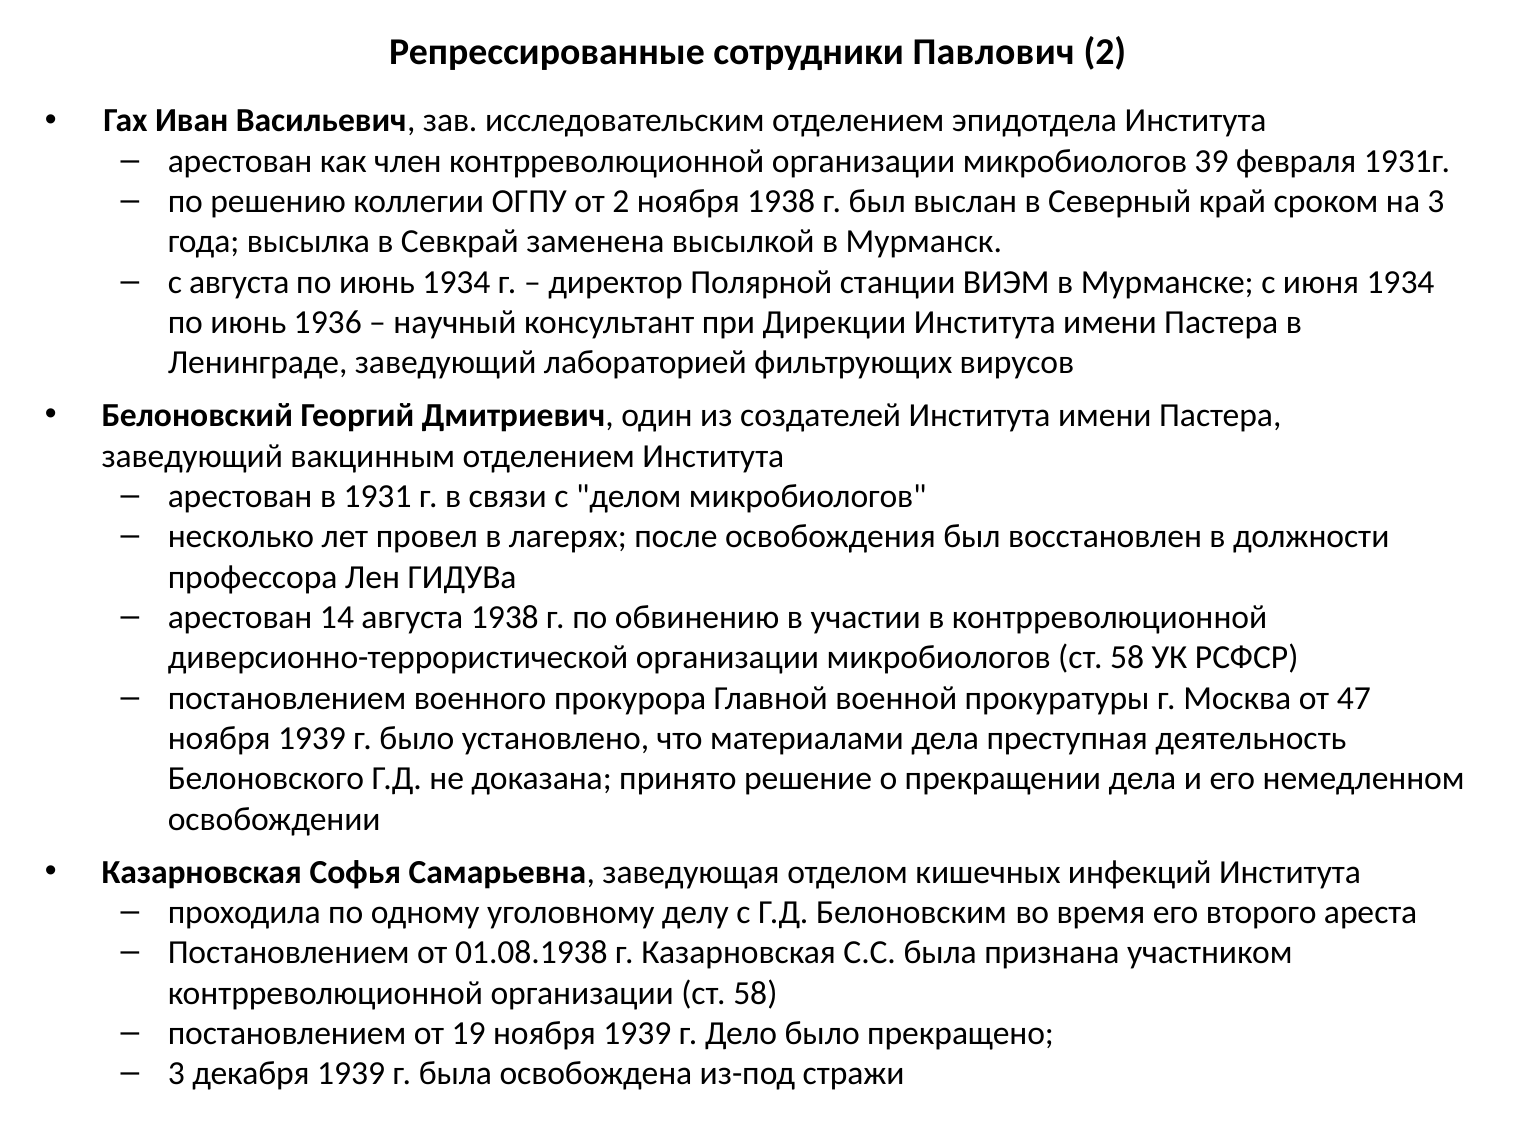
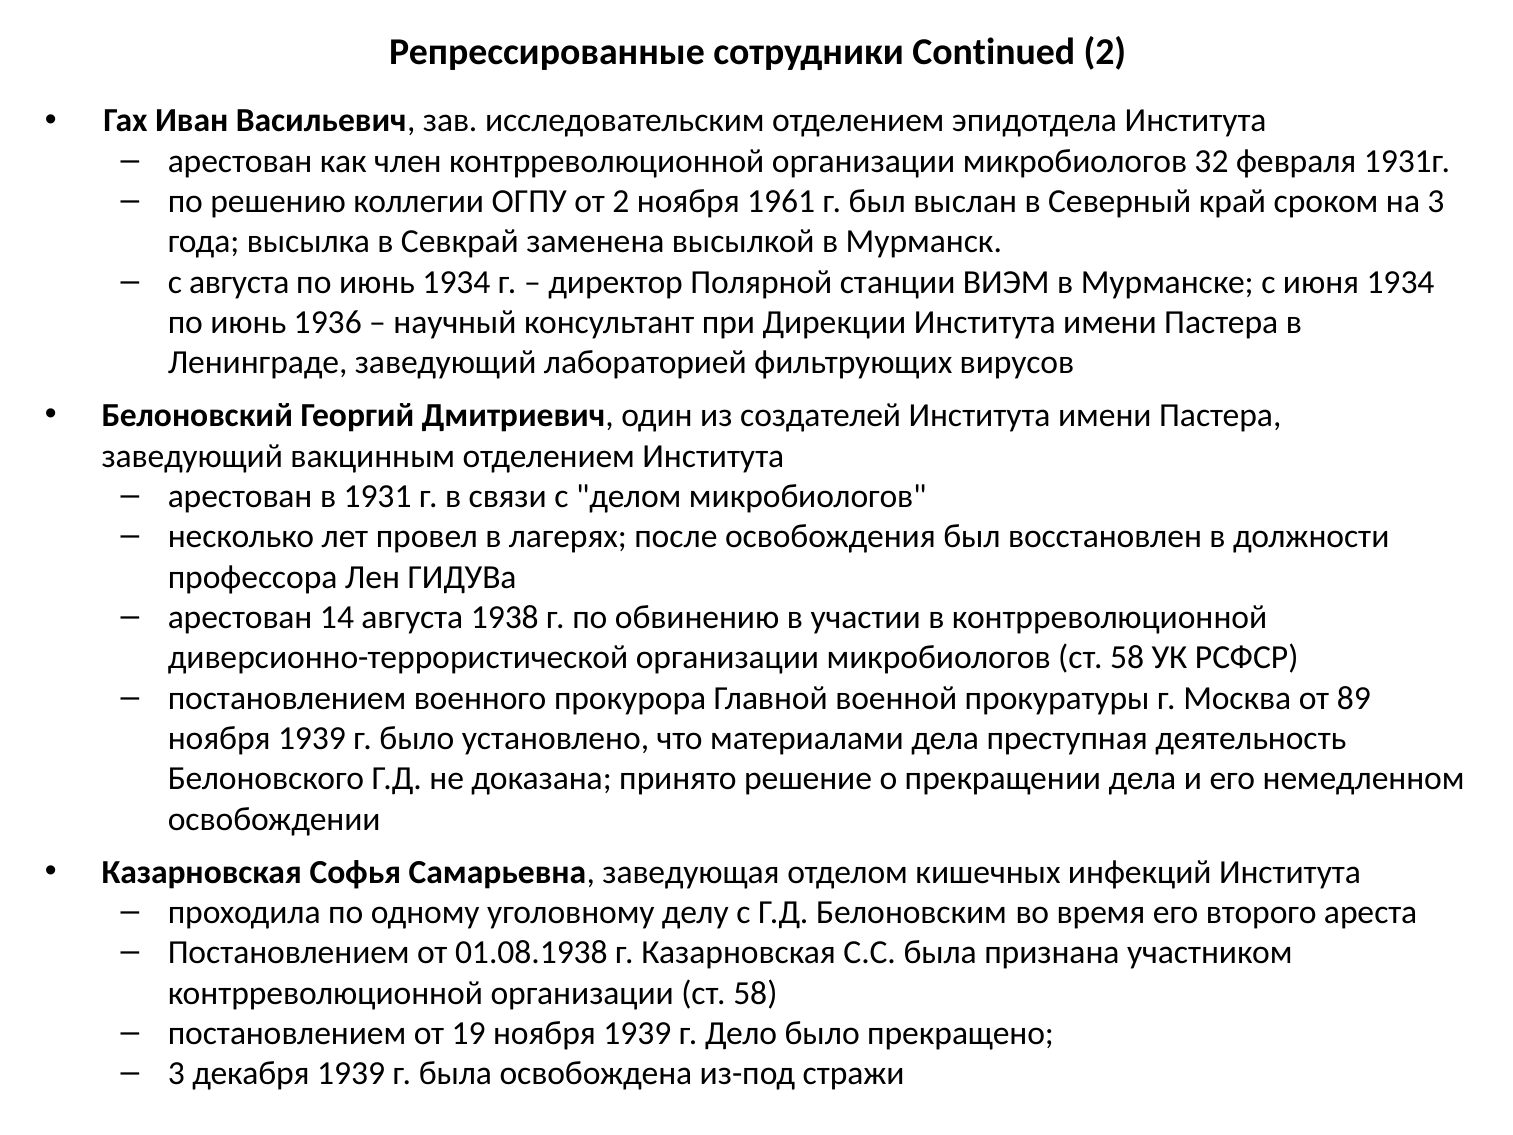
Павлович: Павлович -> Continued (994, 52)
39: 39 -> 32 (1211, 161)
ноября 1938: 1938 -> 1961 (781, 202)
47: 47 -> 89 (1354, 698)
